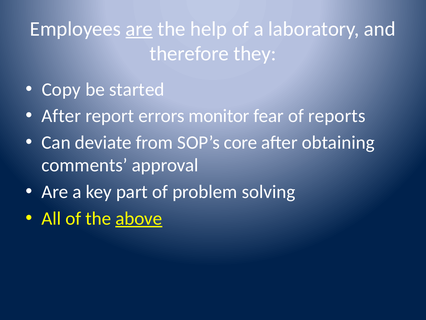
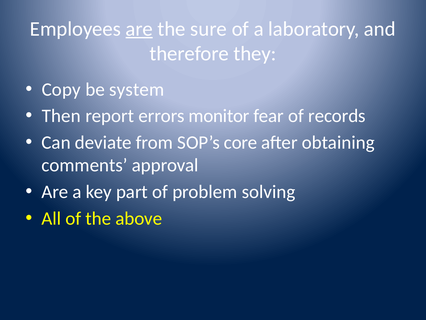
help: help -> sure (209, 29)
started: started -> system (137, 89)
After: After -> Then (61, 116)
reports: reports -> records (337, 116)
above underline: present -> none (139, 218)
